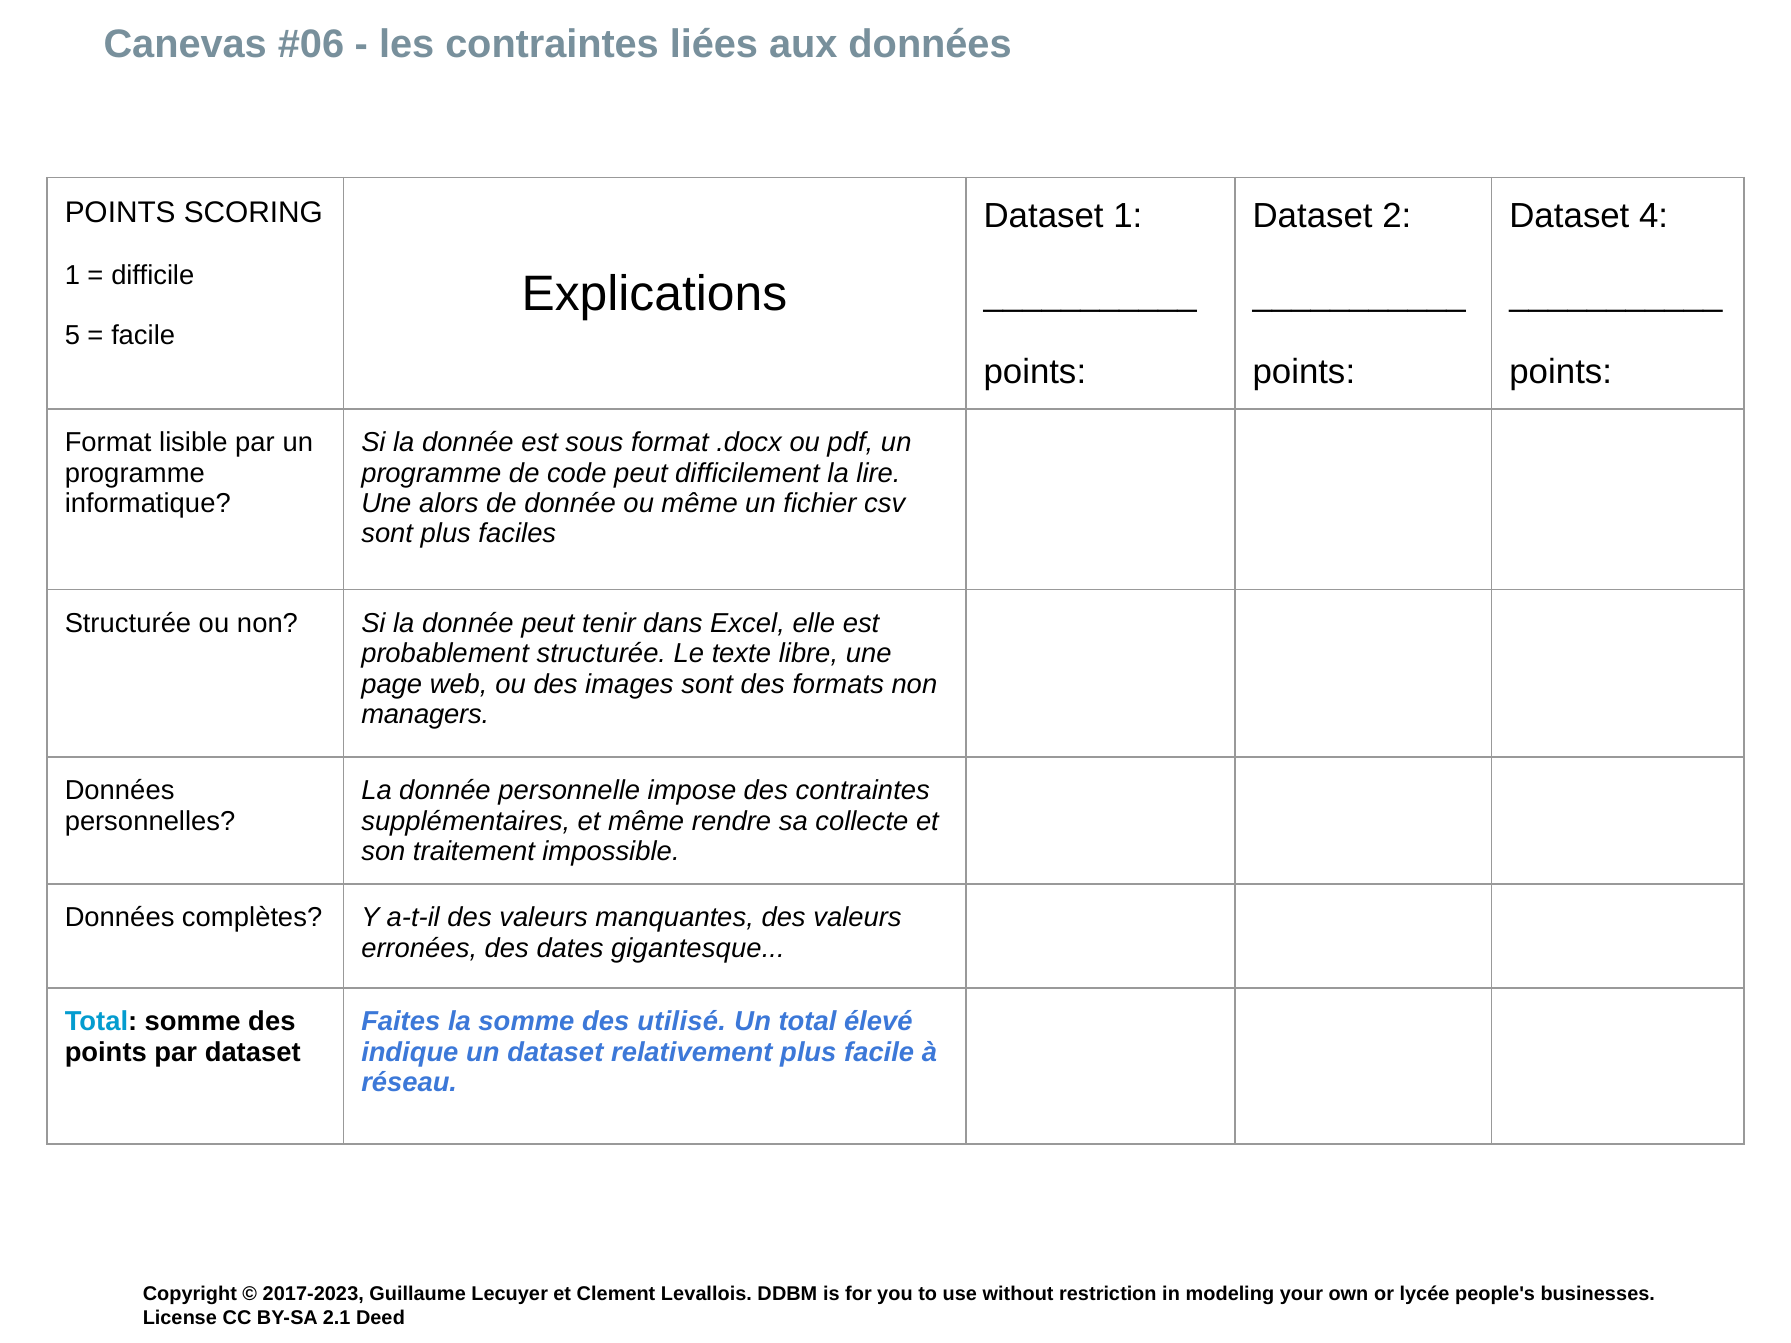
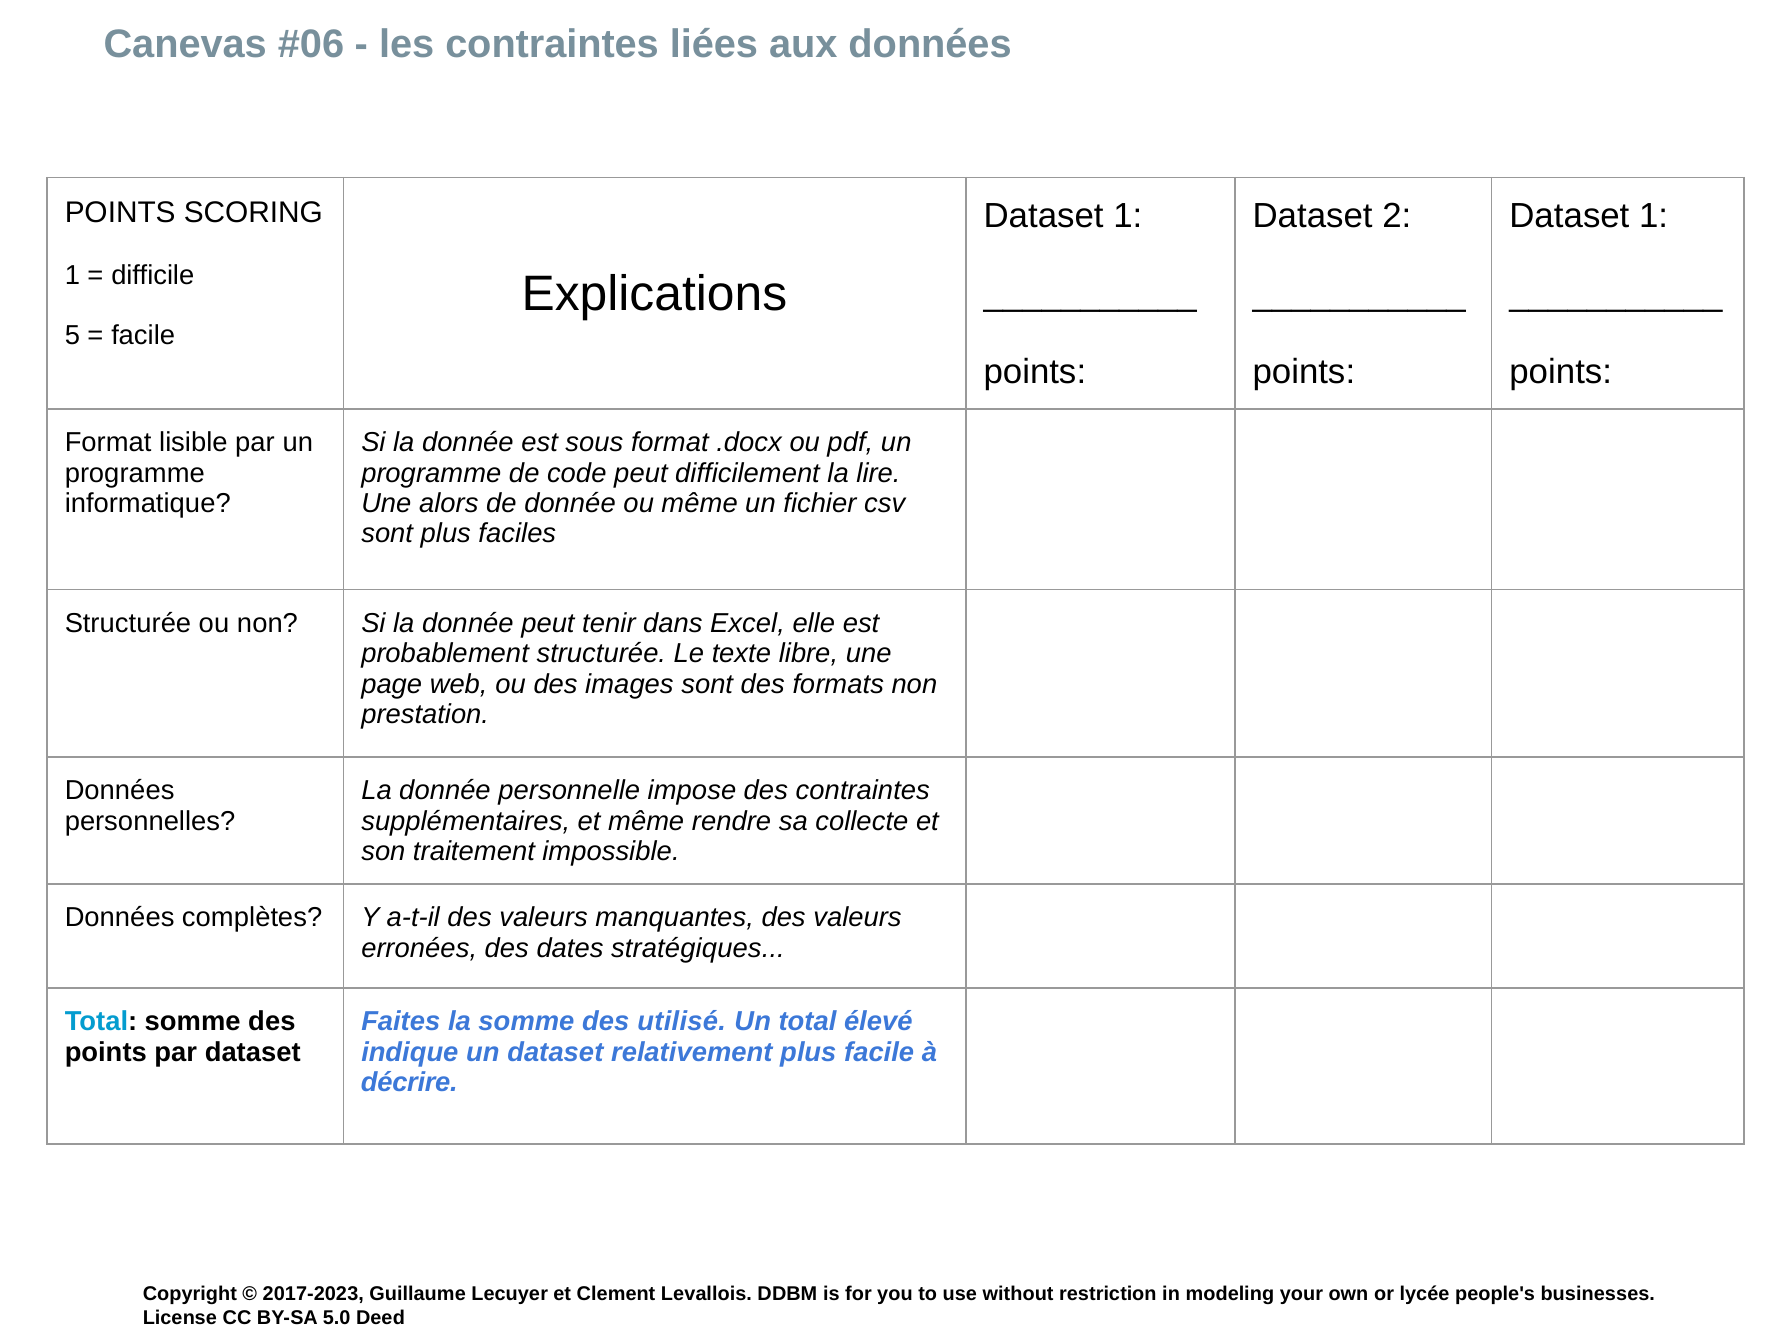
4: 4 -> 1 (1654, 216)
managers: managers -> prestation (425, 715)
gigantesque: gigantesque -> stratégiques (698, 948)
réseau: réseau -> décrire (409, 1083)
2.1: 2.1 -> 5.0 (337, 1318)
